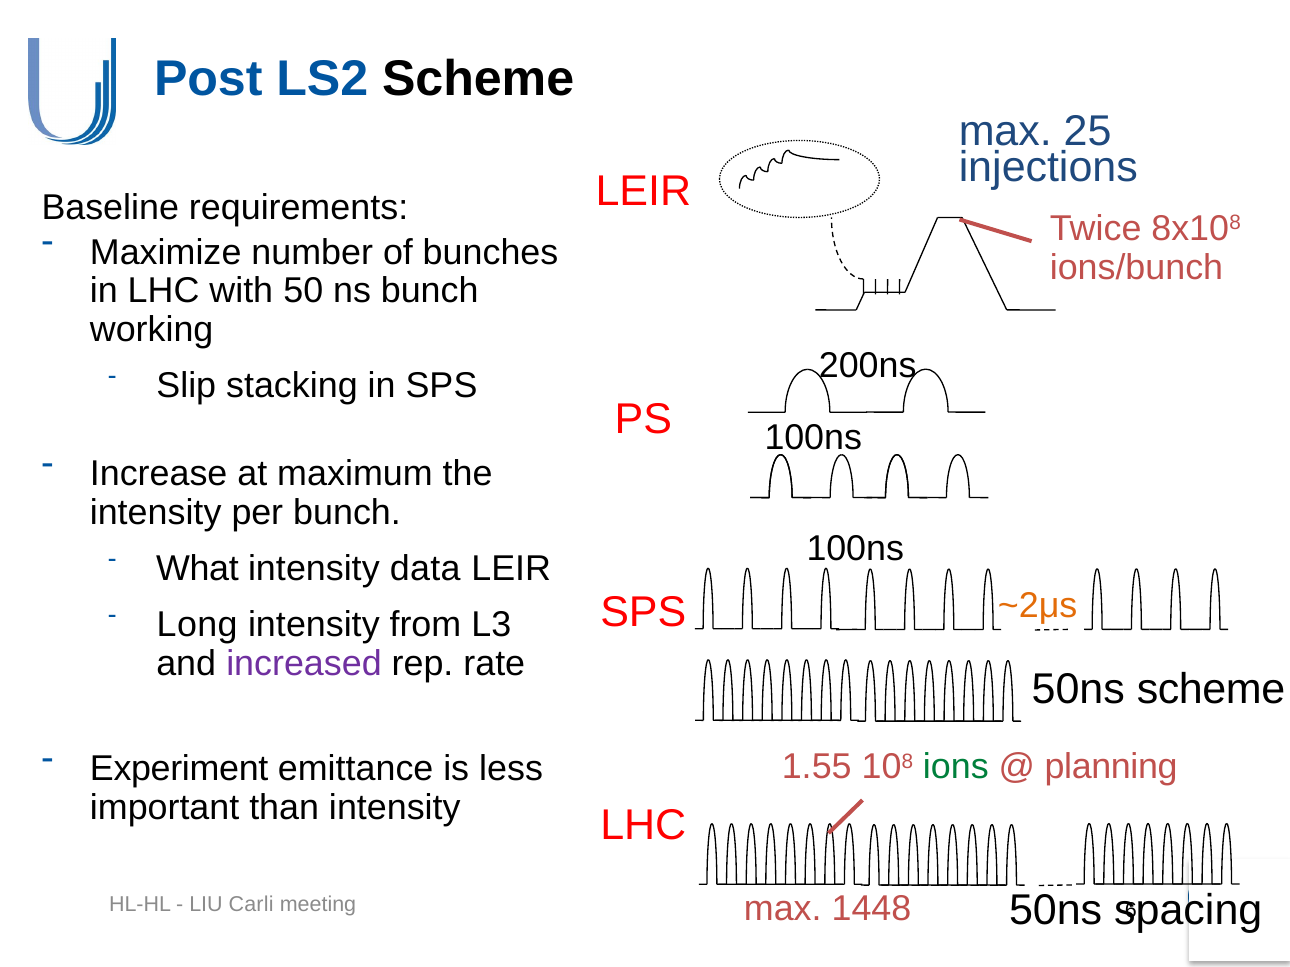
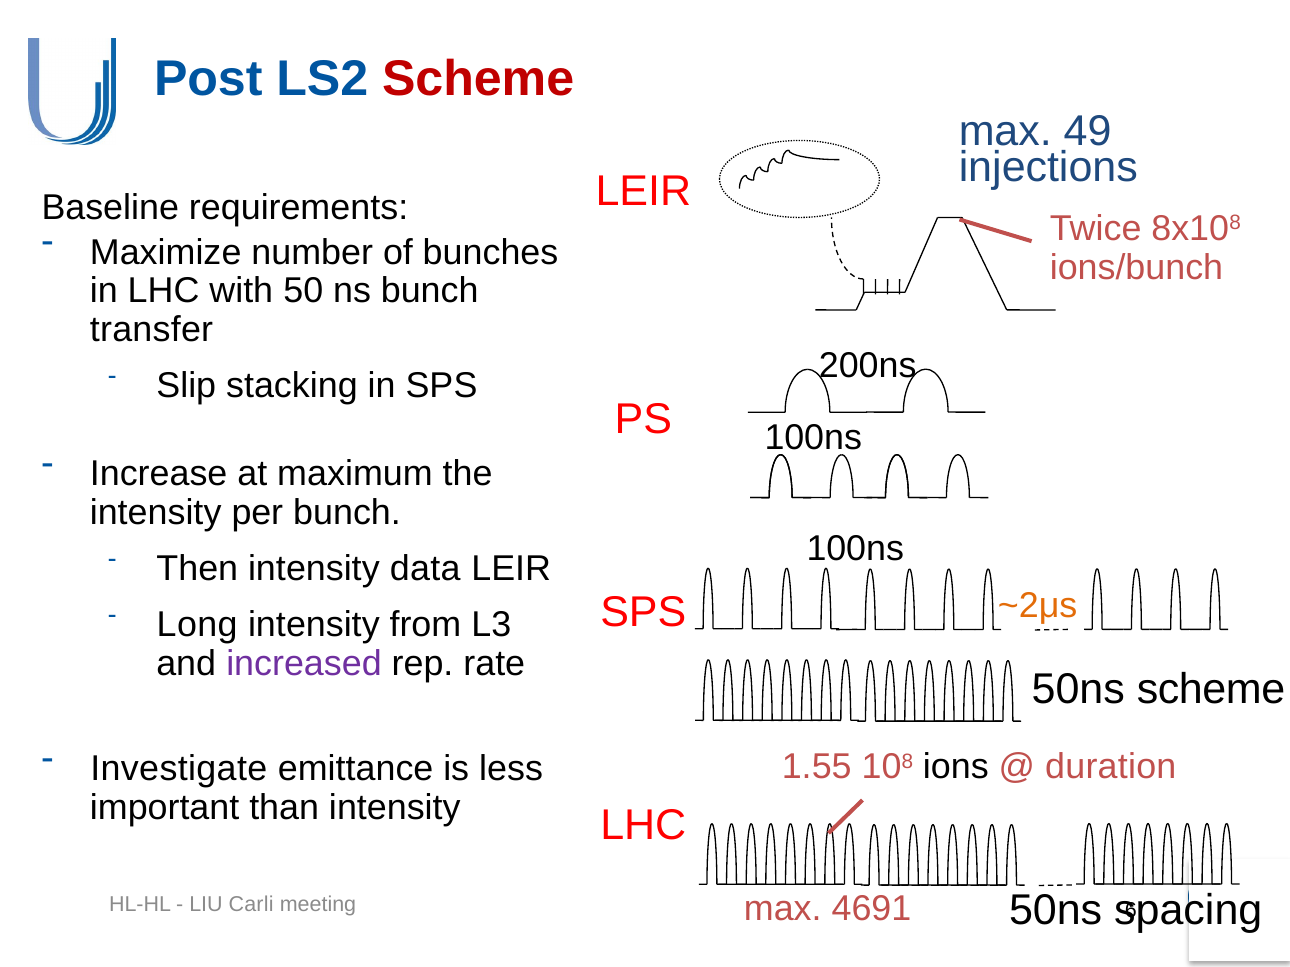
Scheme colour: black -> red (478, 79)
25: 25 -> 49 (1088, 131)
working: working -> transfer (152, 330)
What: What -> Then (197, 569)
Experiment: Experiment -> Investigate (179, 769)
ions colour: green -> black (956, 767)
planning: planning -> duration (1111, 767)
1448: 1448 -> 4691 (871, 909)
